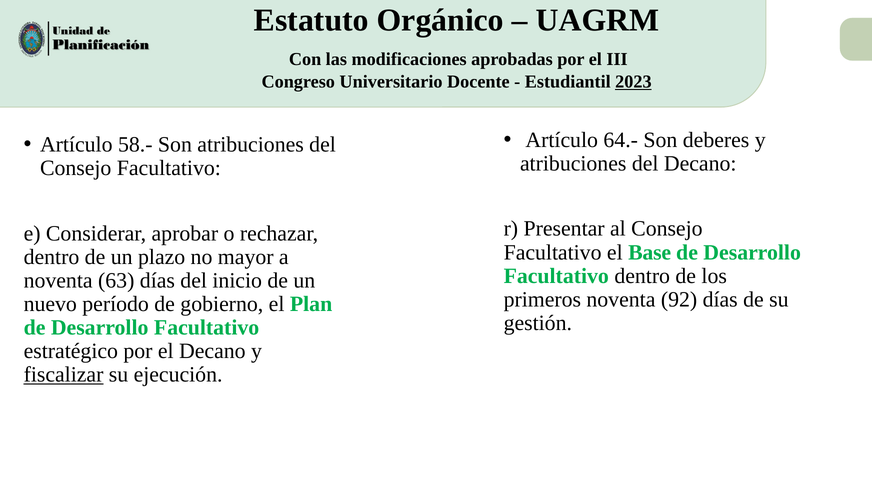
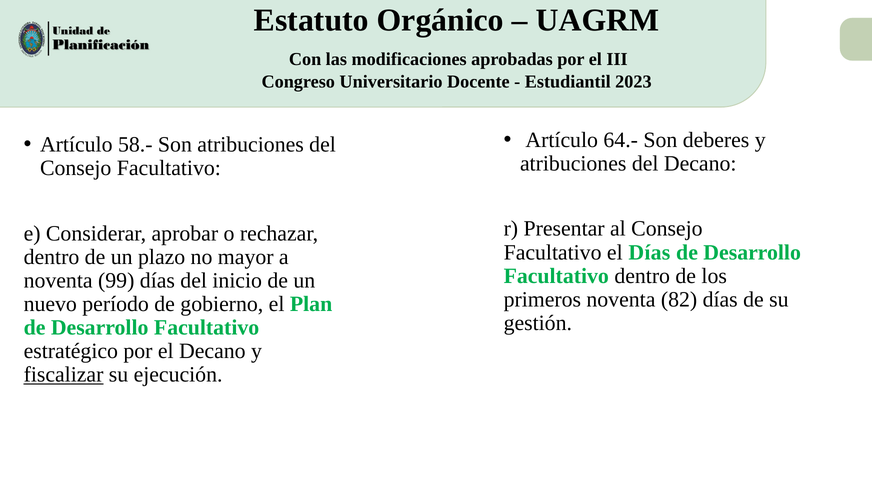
2023 underline: present -> none (633, 82)
el Base: Base -> Días (649, 252)
63: 63 -> 99 (116, 280)
92: 92 -> 82 (679, 299)
